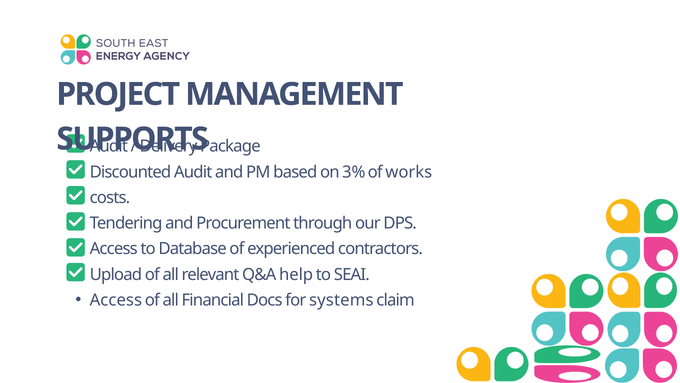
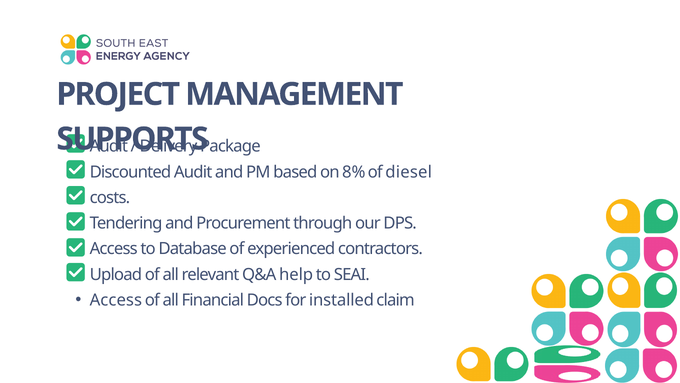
3%: 3% -> 8% (354, 172)
works: works -> diesel (409, 172)
systems: systems -> installed (341, 300)
